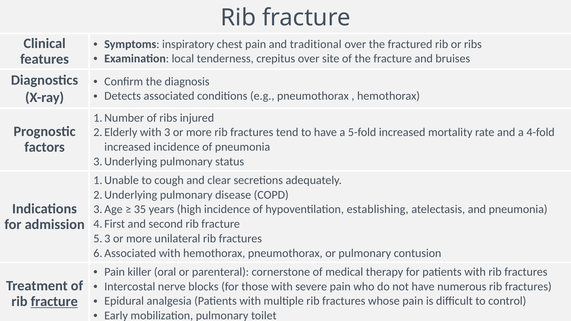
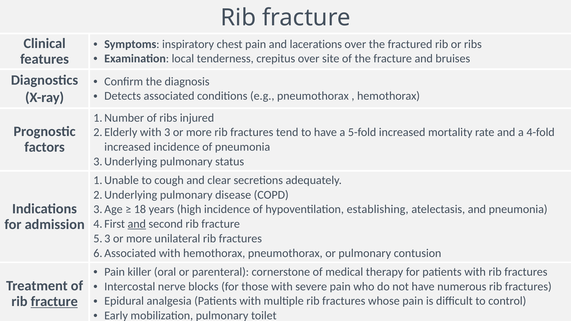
traditional: traditional -> lacerations (316, 44)
35: 35 -> 18 (140, 210)
and underline: none -> present (137, 224)
